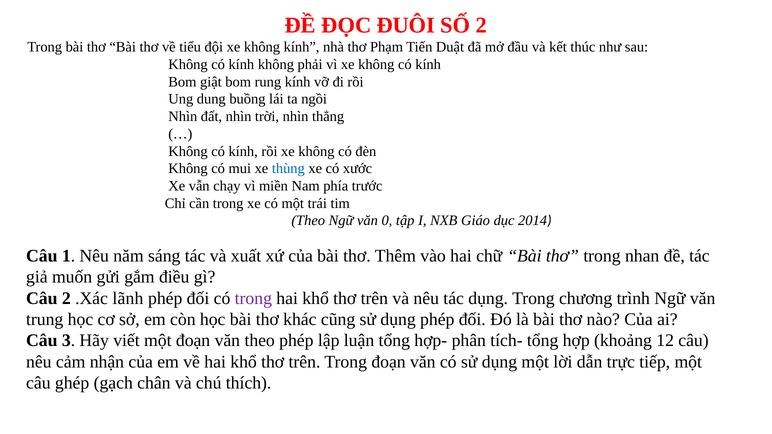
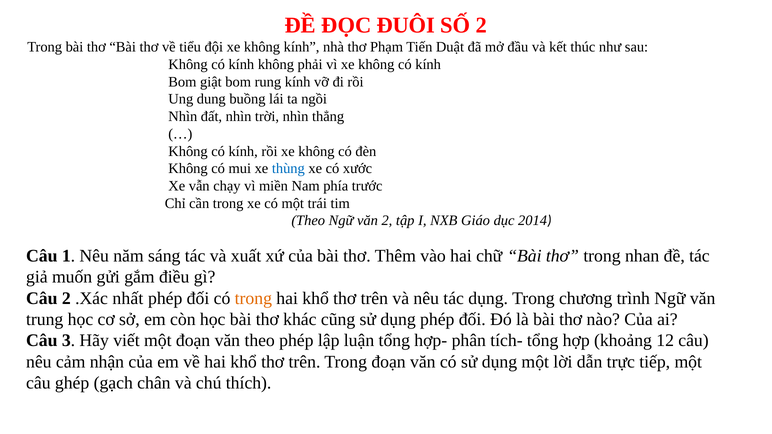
văn 0: 0 -> 2 (387, 221)
lãnh: lãnh -> nhất (128, 298)
trong colour: purple -> orange (253, 298)
